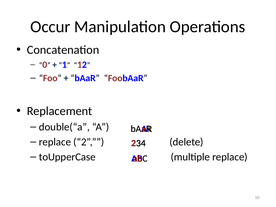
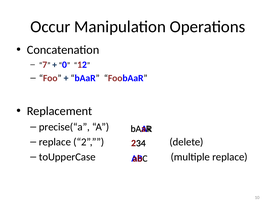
0: 0 -> 7 (45, 65)
1: 1 -> 0 (64, 65)
double(“a: double(“a -> precise(“a (64, 127)
